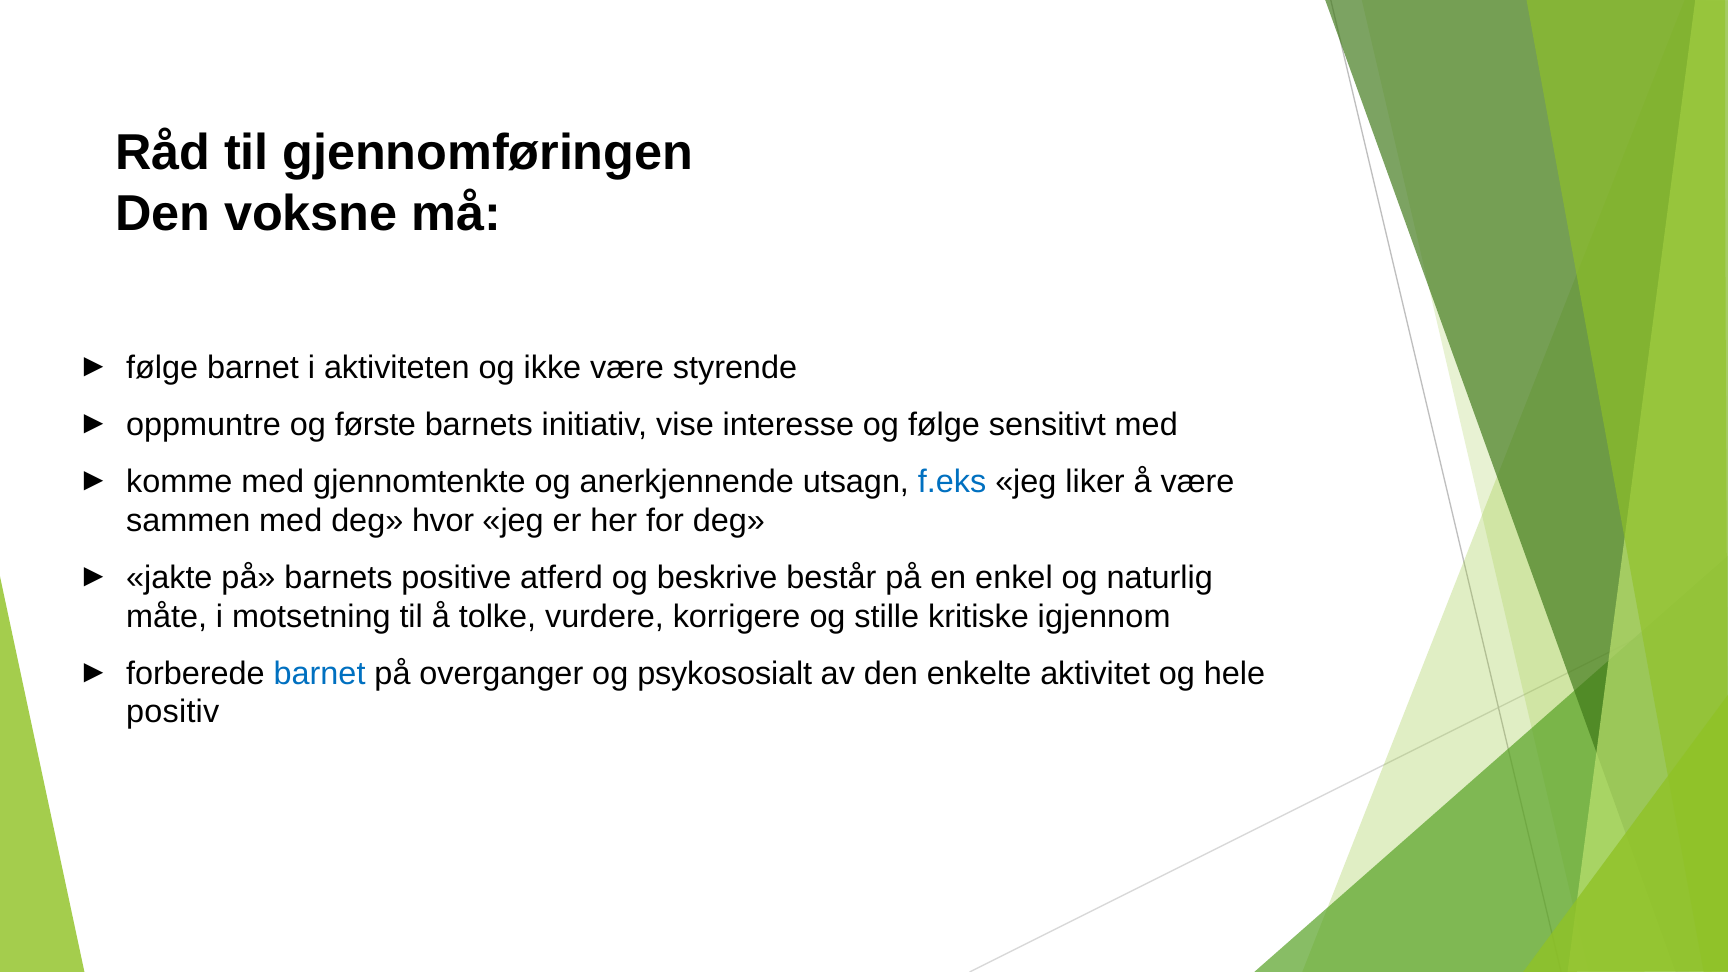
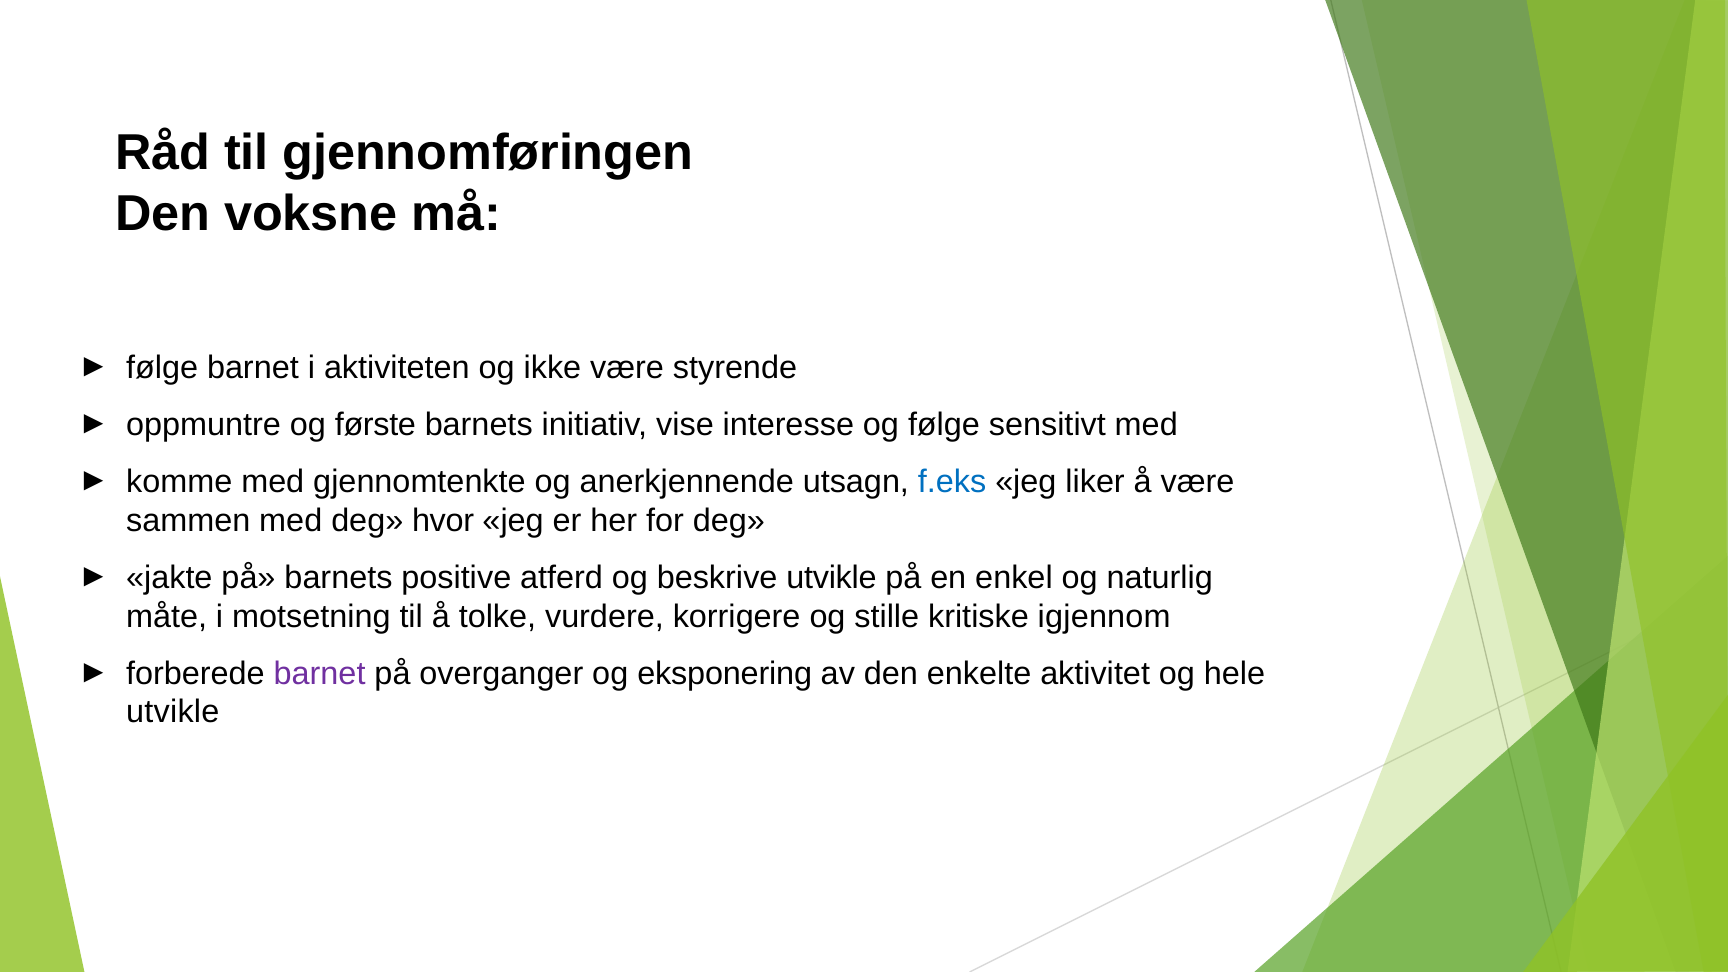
beskrive består: består -> utvikle (831, 578)
barnet colour: blue -> purple (320, 673)
psykososialt: psykososialt -> eksponering (725, 673)
positiv: positiv -> utvikle (173, 712)
